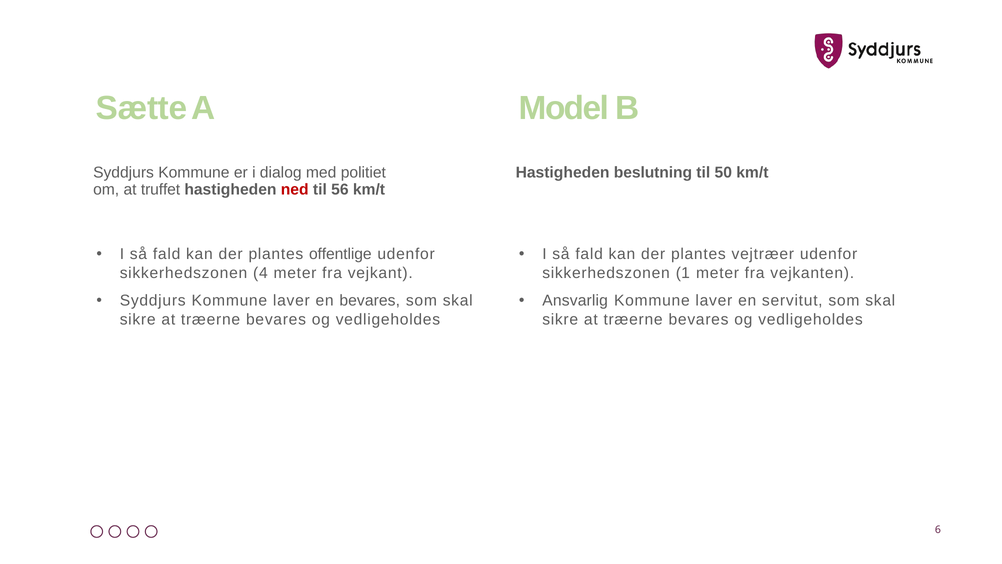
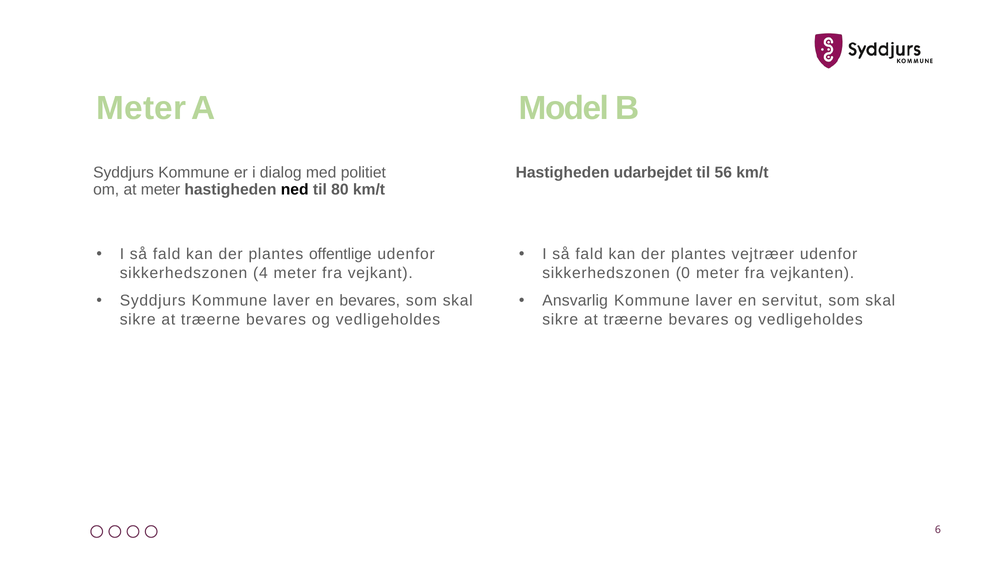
Sætte: Sætte -> Meter (141, 108)
beslutning: beslutning -> udarbejdet (653, 173)
50: 50 -> 56 (723, 173)
at truffet: truffet -> meter (161, 189)
ned colour: red -> black (295, 189)
56: 56 -> 80 (340, 189)
1: 1 -> 0 (683, 273)
